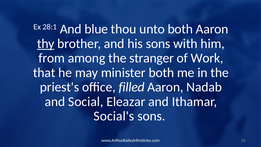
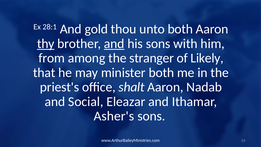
blue: blue -> gold (96, 29)
and underline: none -> present (114, 44)
Work: Work -> Likely (207, 58)
filled: filled -> shalt (132, 87)
Social's: Social's -> Asher's (114, 116)
